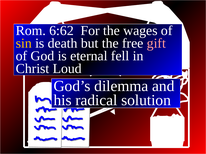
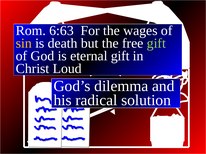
6:62: 6:62 -> 6:63 (61, 31)
gift colour: pink -> light green (156, 43)
eternal fell: fell -> gift (120, 56)
